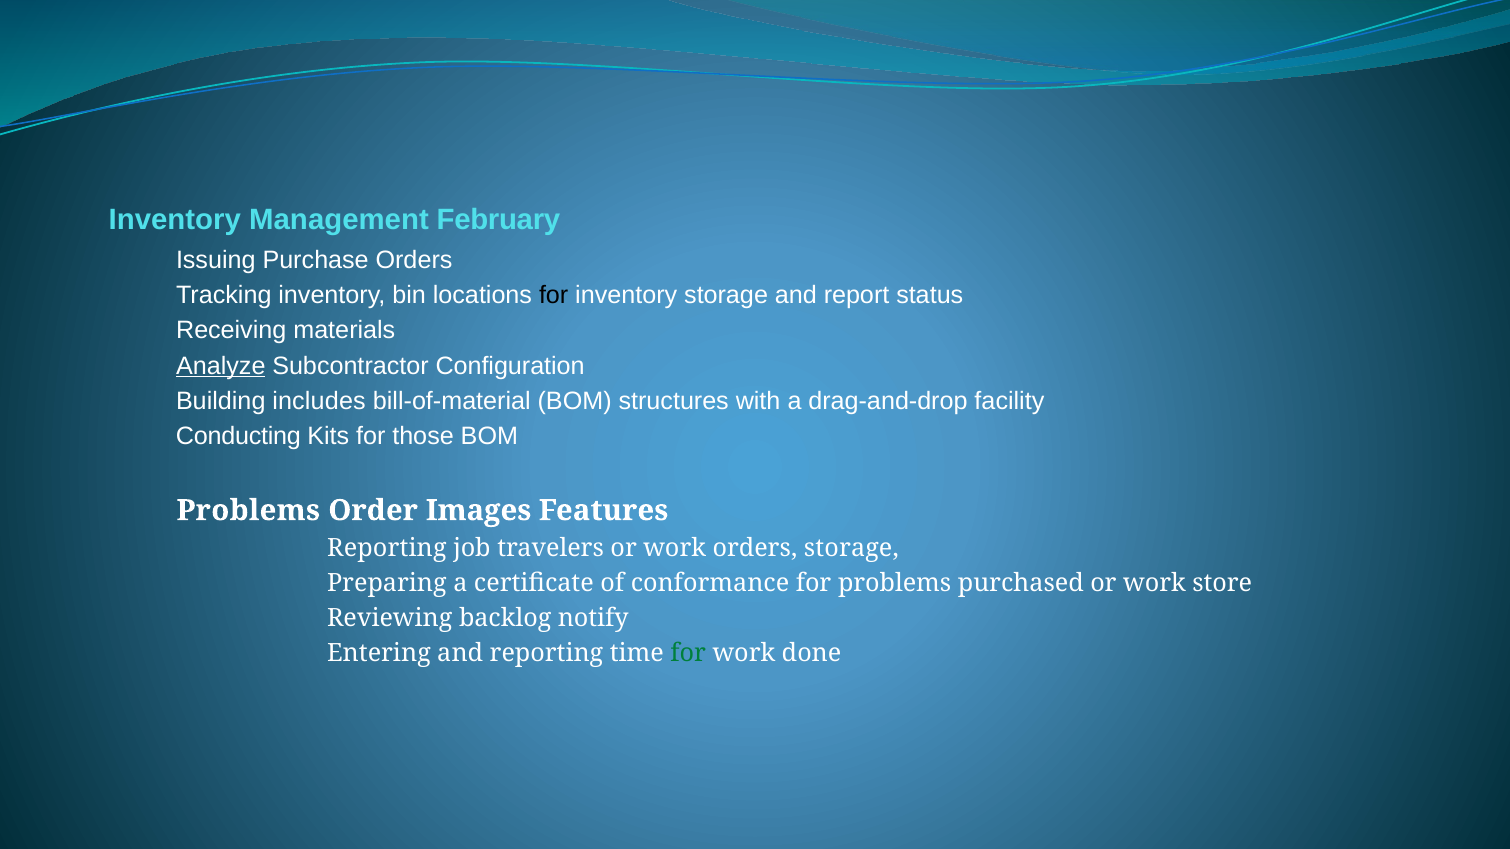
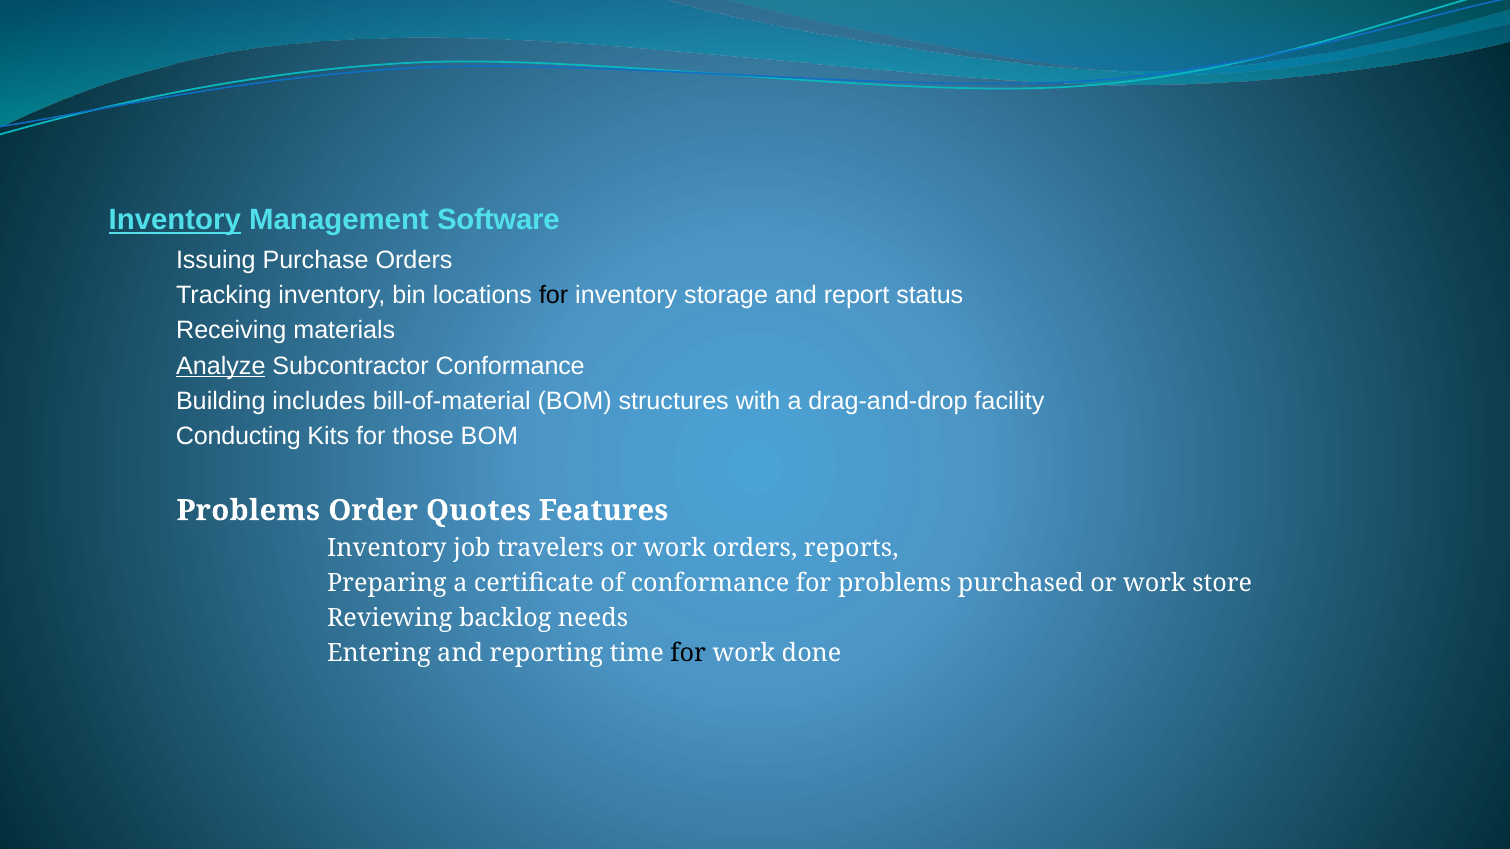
Inventory underline: none -> present (175, 220)
February: February -> Software (498, 220)
Subcontractor Configuration: Configuration -> Conformance (510, 366)
Images: Images -> Quotes (478, 511)
Reporting: Reporting -> Inventory (387, 548)
orders storage: storage -> reports (851, 548)
notify: notify -> needs (593, 619)
for colour: green -> black (688, 654)
